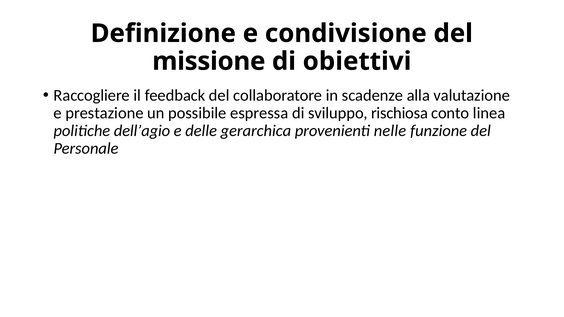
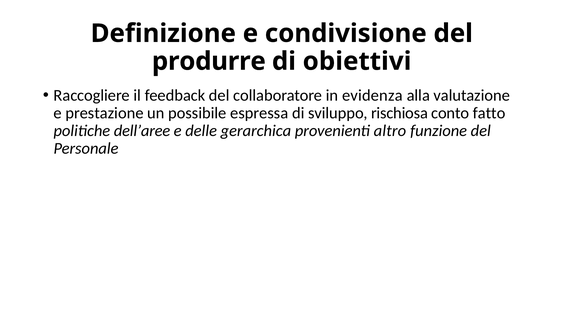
missione: missione -> produrre (209, 61)
scadenze: scadenze -> evidenza (372, 95)
linea: linea -> fatto (489, 113)
dell’agio: dell’agio -> dell’aree (142, 131)
nelle: nelle -> altro (390, 131)
